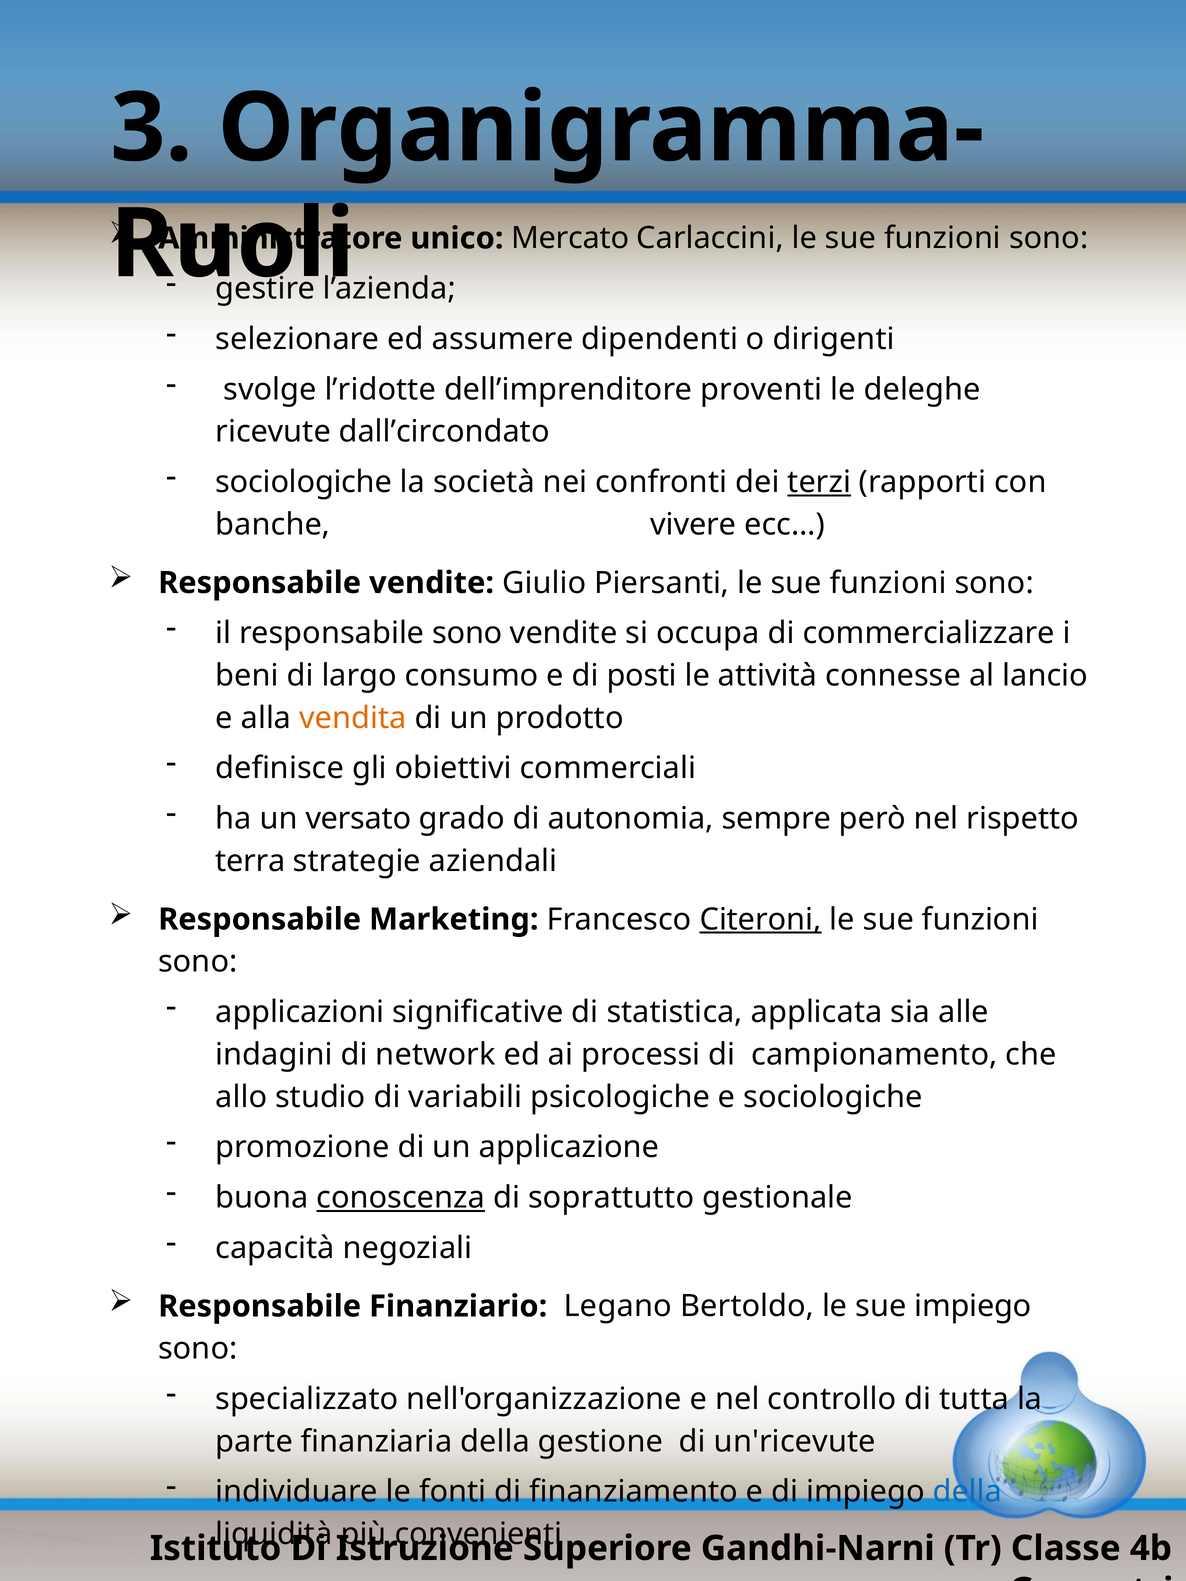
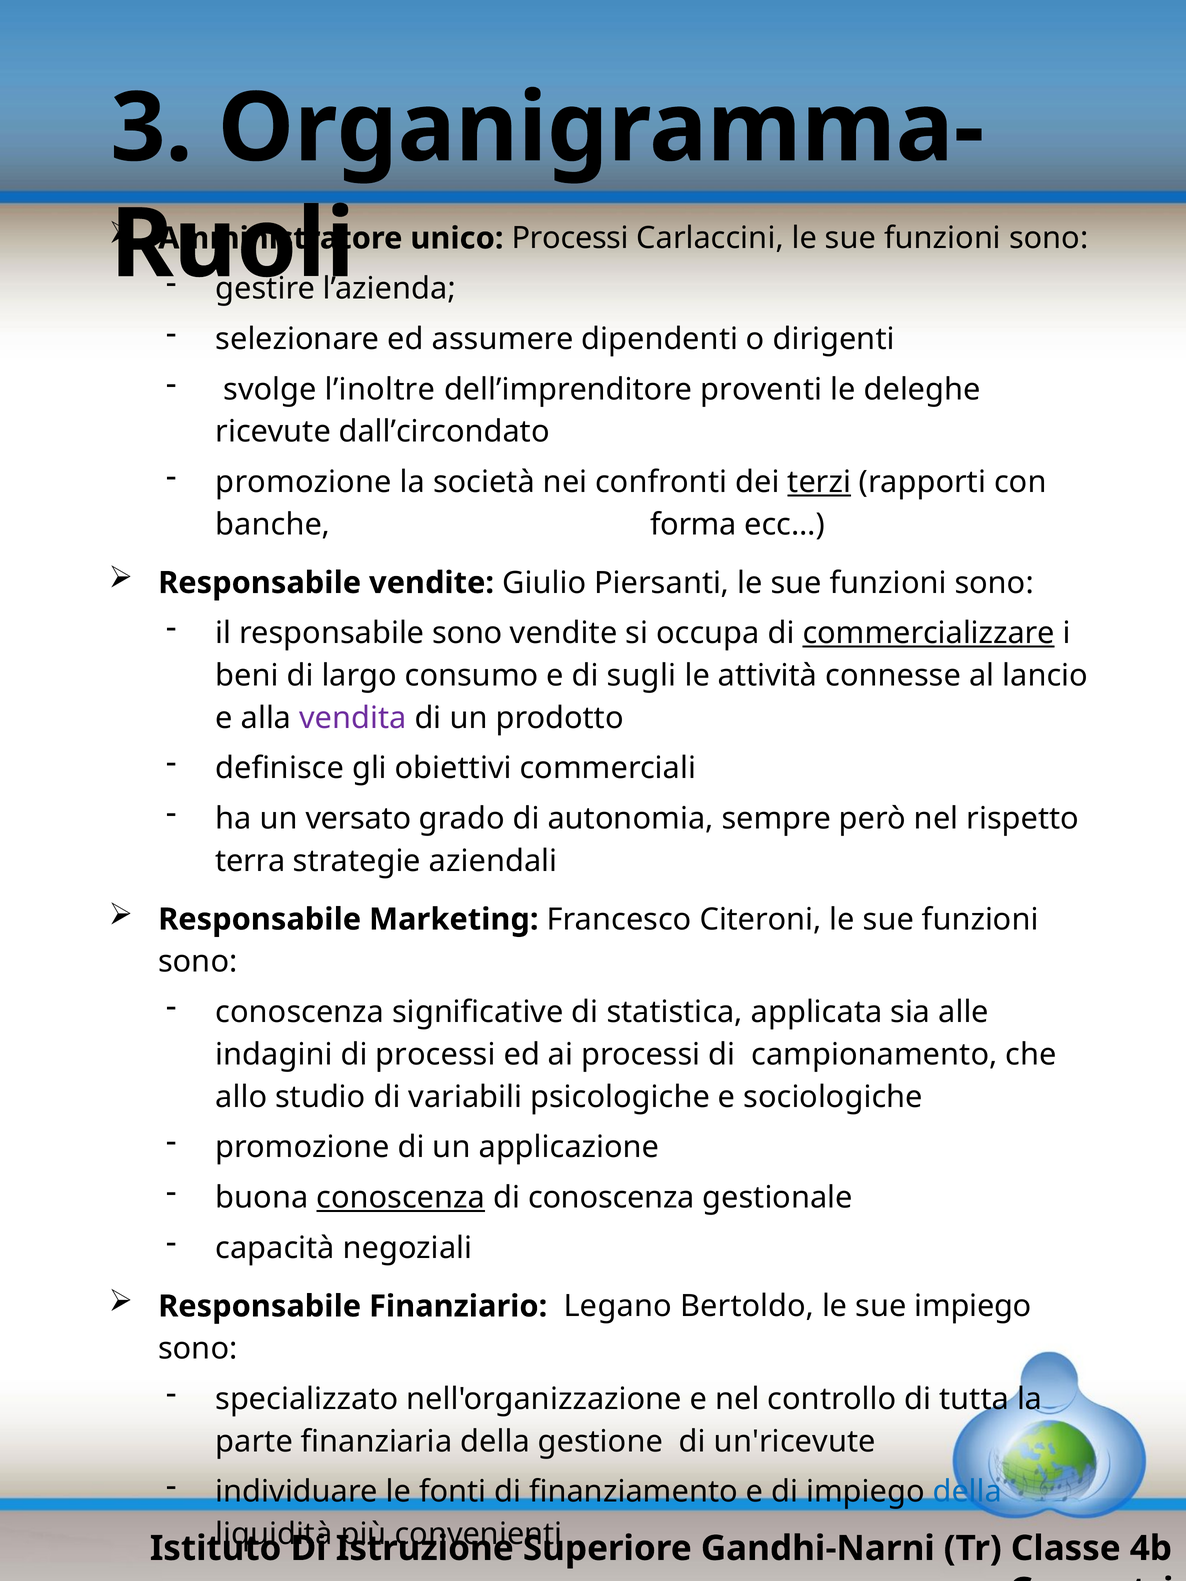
unico Mercato: Mercato -> Processi (570, 238)
l’ridotte: l’ridotte -> l’inoltre (380, 389)
sociologiche: sociologiche -> promozione (304, 482)
vivere: vivere -> forma (693, 525)
commercializzare underline: none -> present (929, 633)
posti: posti -> sugli (642, 676)
vendita colour: orange -> purple (353, 718)
Citeroni underline: present -> none (761, 920)
applicazioni: applicazioni -> conoscenza (300, 1012)
di network: network -> processi (436, 1055)
di soprattutto: soprattutto -> conoscenza (611, 1198)
